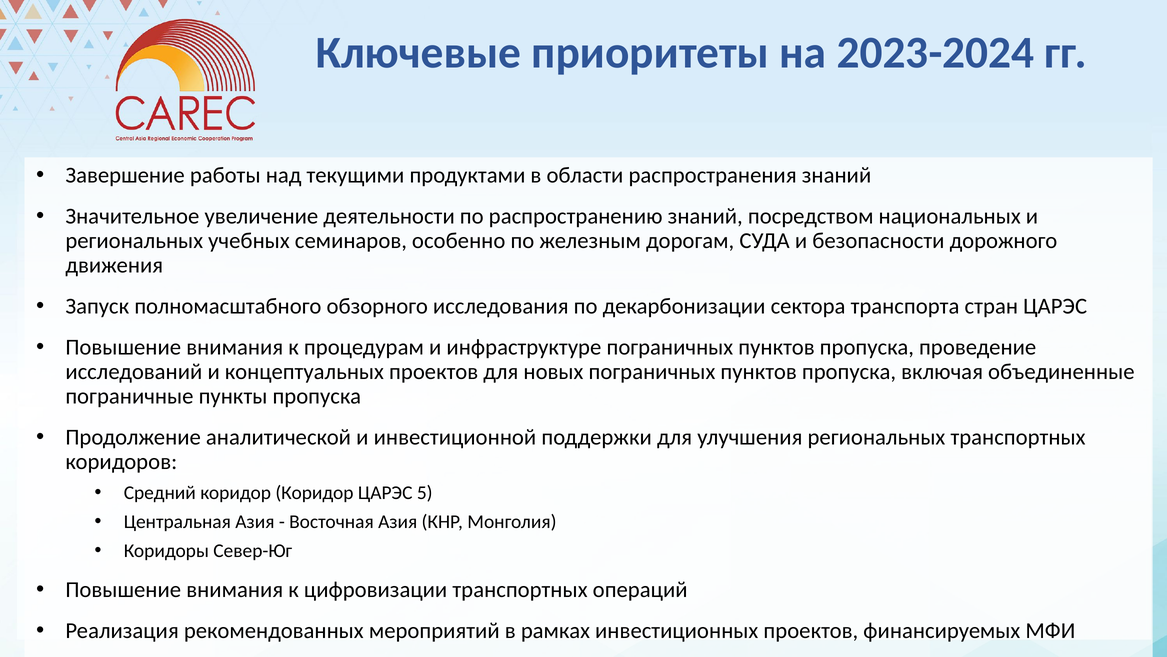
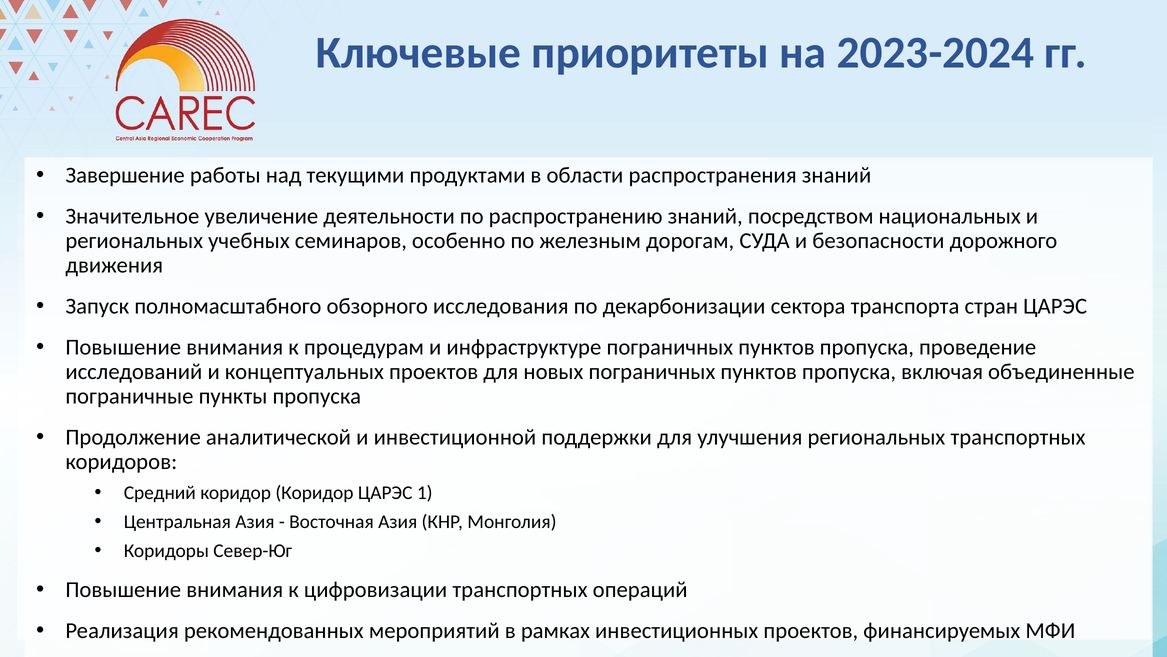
5: 5 -> 1 (425, 492)
